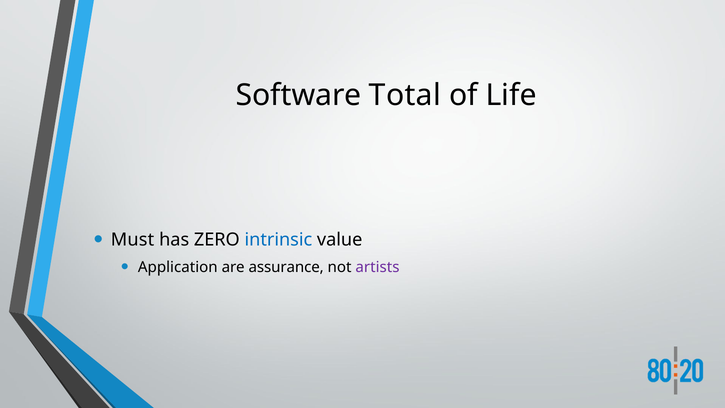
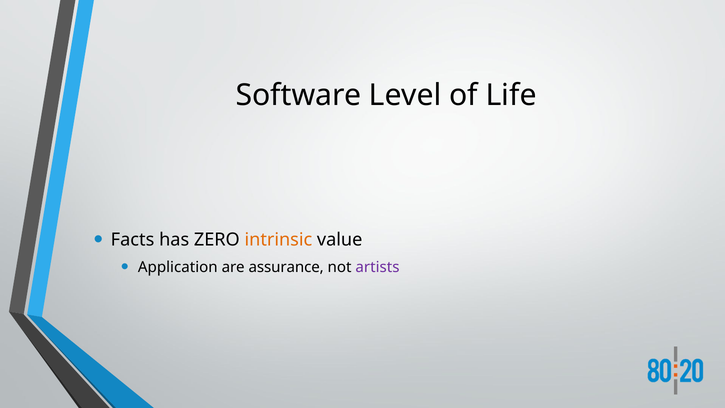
Total: Total -> Level (405, 95)
Must: Must -> Facts (133, 240)
intrinsic colour: blue -> orange (278, 240)
